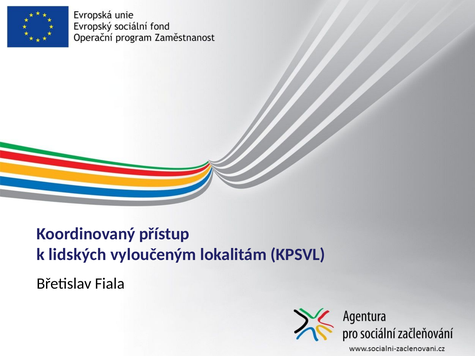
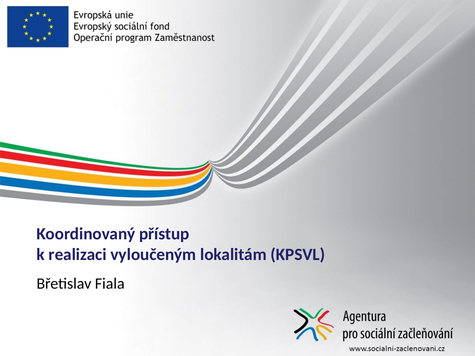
lidských: lidských -> realizaci (78, 255)
